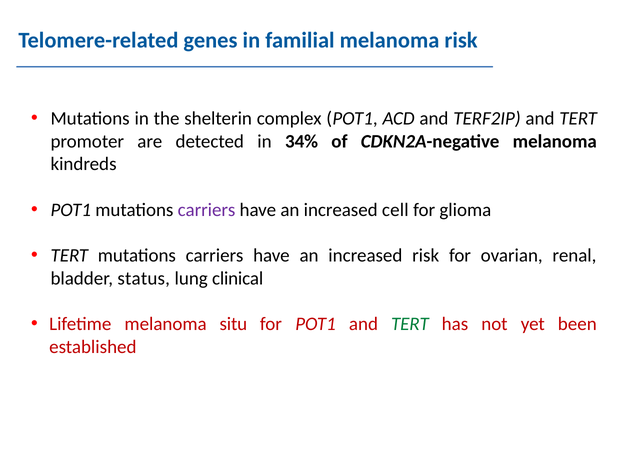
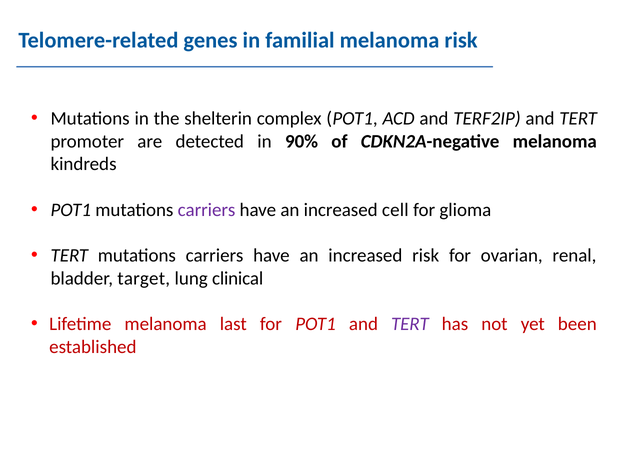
34%: 34% -> 90% (302, 141)
status: status -> target (144, 278)
situ: situ -> last (233, 324)
TERT colour: green -> purple (410, 324)
